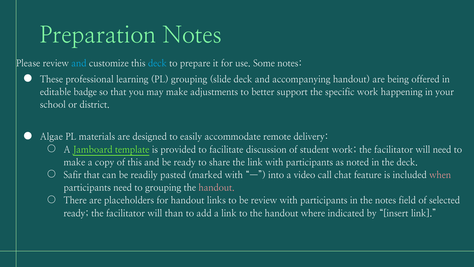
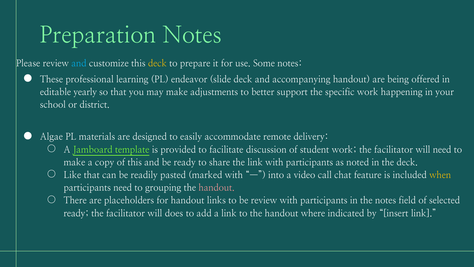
deck colour: light blue -> yellow (157, 63)
PL grouping: grouping -> endeavor (189, 79)
badge: badge -> yearly (85, 92)
Safir: Safir -> Like (72, 175)
when colour: pink -> yellow (440, 175)
than: than -> does (174, 213)
